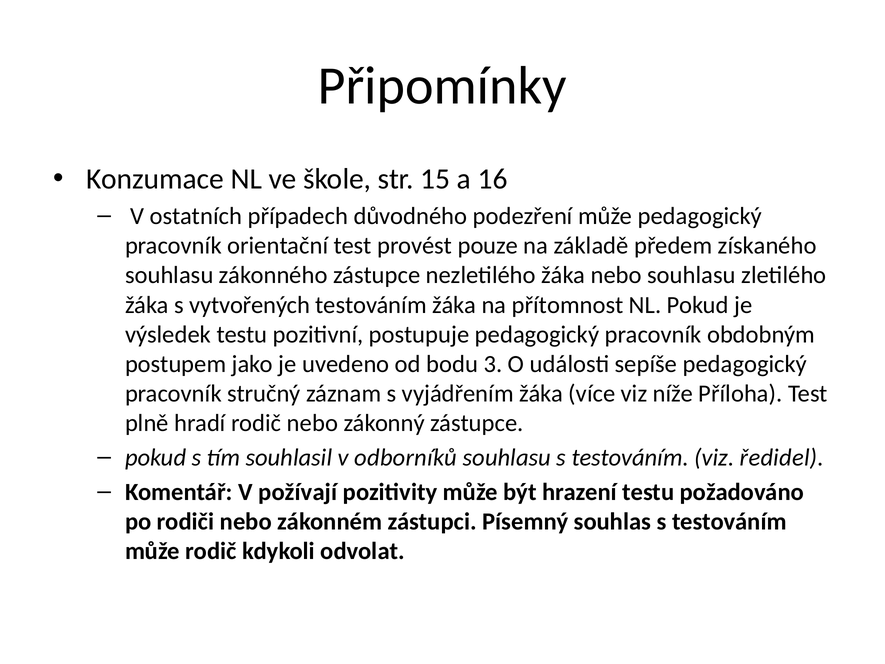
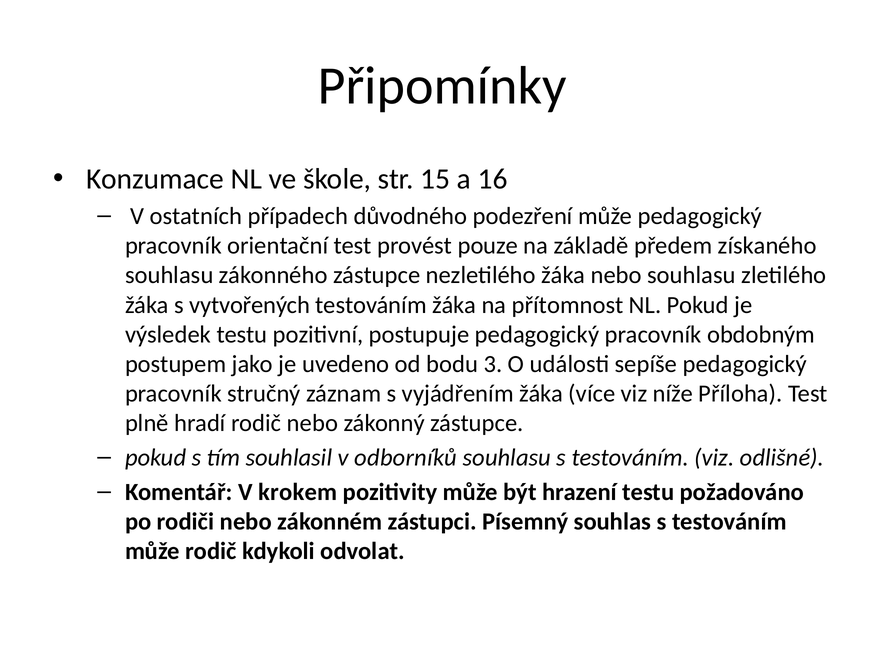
ředidel: ředidel -> odlišné (782, 457)
požívají: požívají -> krokem (298, 492)
